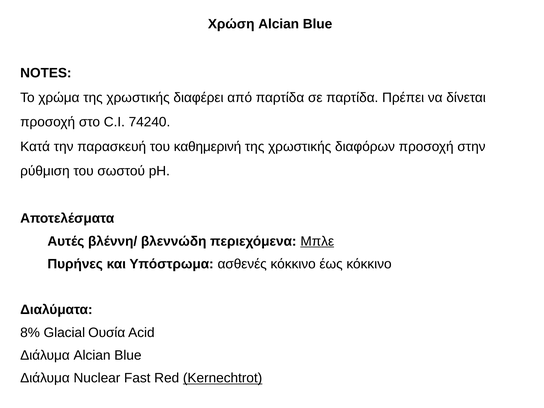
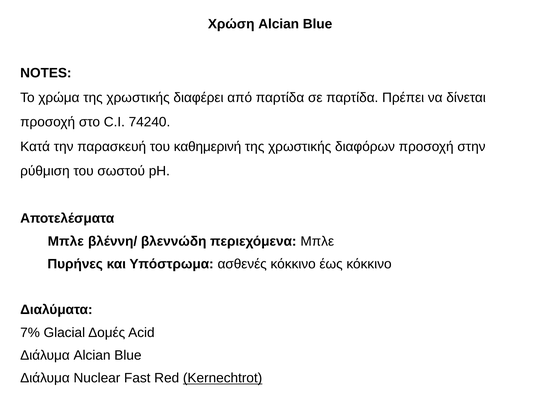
Αυτές: Αυτές -> Μπλε (66, 241)
Μπλε underline: present -> none (317, 241)
8%: 8% -> 7% (30, 333)
Ουσία: Ουσία -> Δομές (107, 333)
